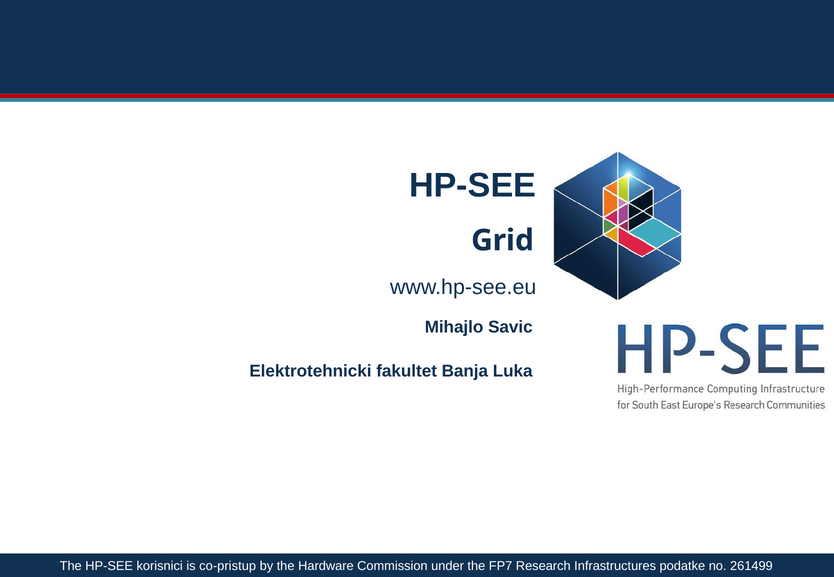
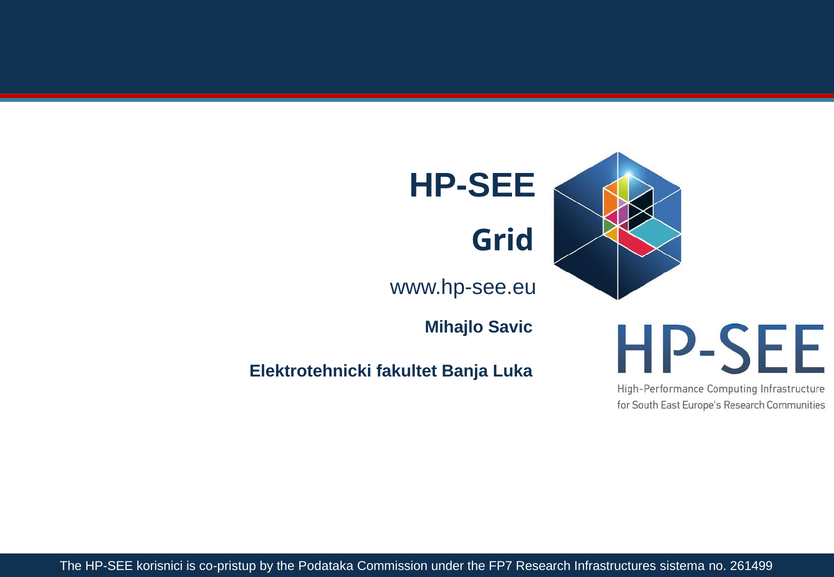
Hardware: Hardware -> Podataka (326, 566)
podatke: podatke -> sistema (682, 566)
